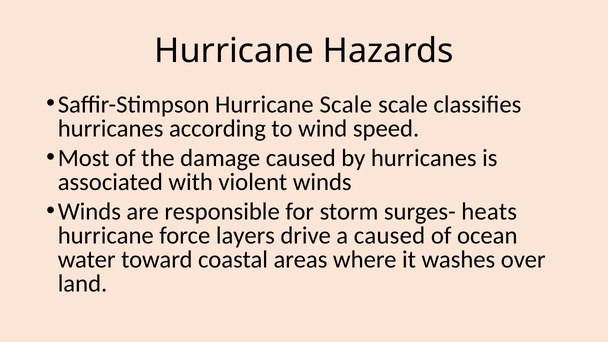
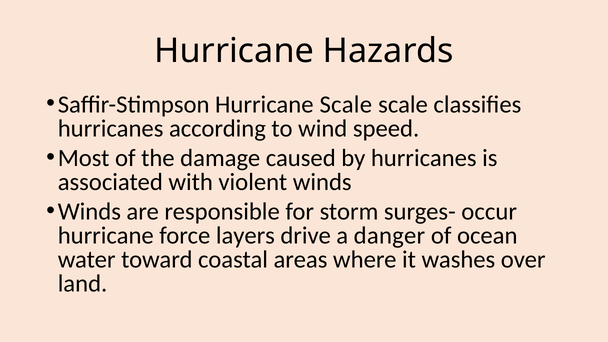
heats: heats -> occur (489, 212)
a caused: caused -> danger (389, 236)
